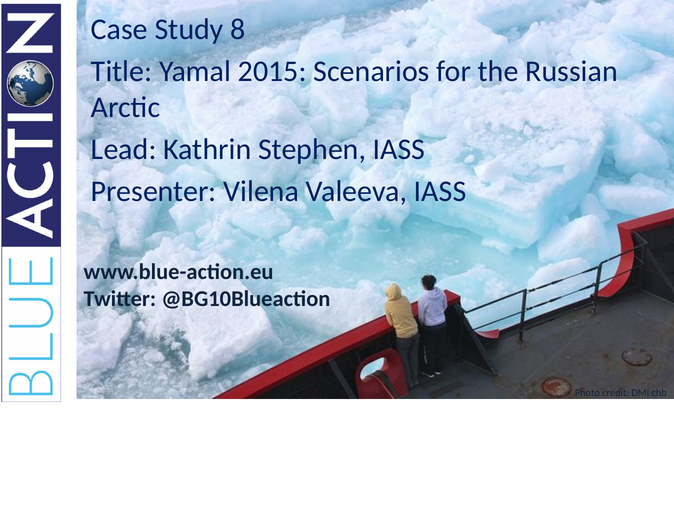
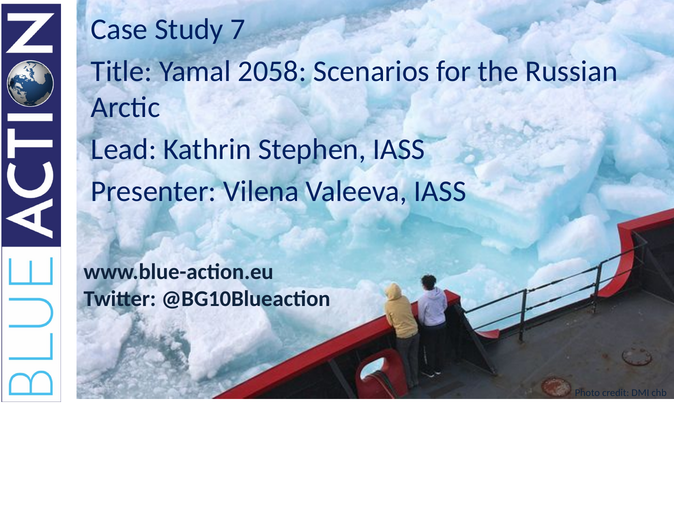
8: 8 -> 7 (238, 29)
2015: 2015 -> 2058 (272, 71)
